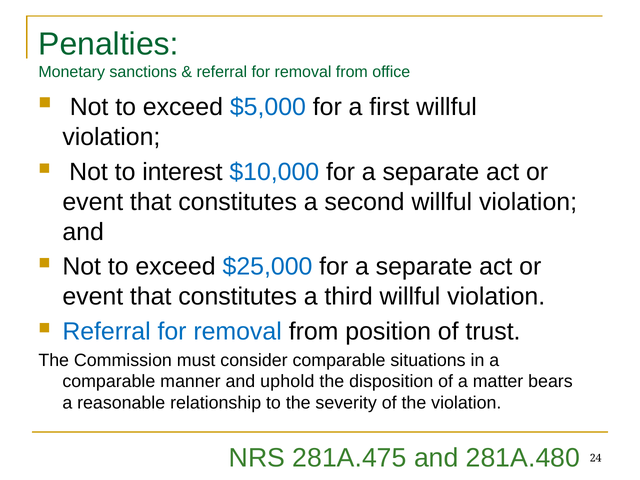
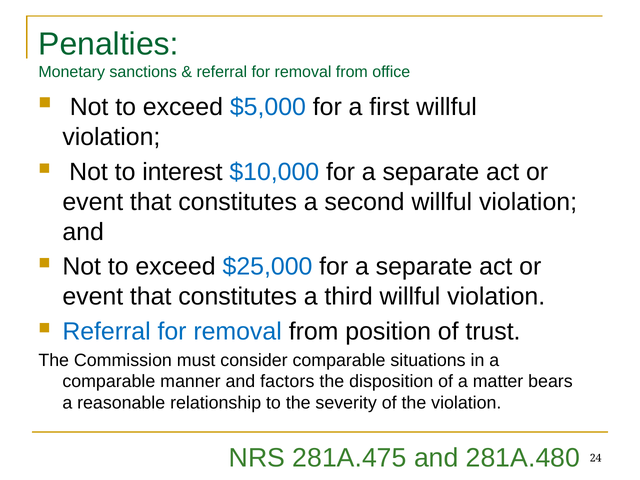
uphold: uphold -> factors (287, 382)
